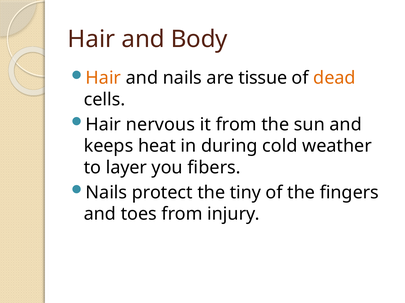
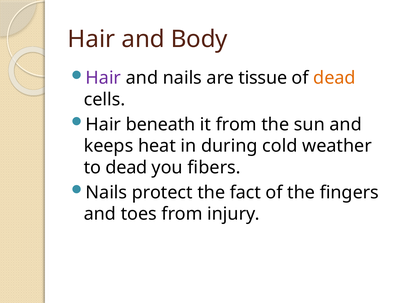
Hair colour: orange -> purple (103, 78)
nervous: nervous -> beneath (161, 125)
to layer: layer -> dead (126, 168)
tiny: tiny -> fact (245, 193)
